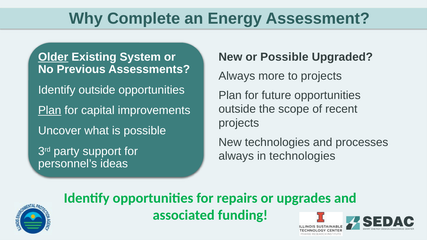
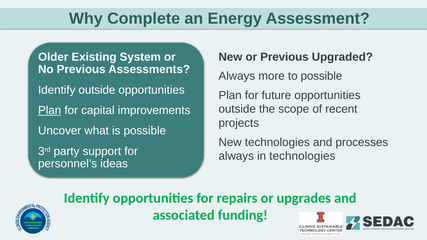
or Possible: Possible -> Previous (284, 57)
Older underline: present -> none (53, 57)
to projects: projects -> possible (321, 76)
